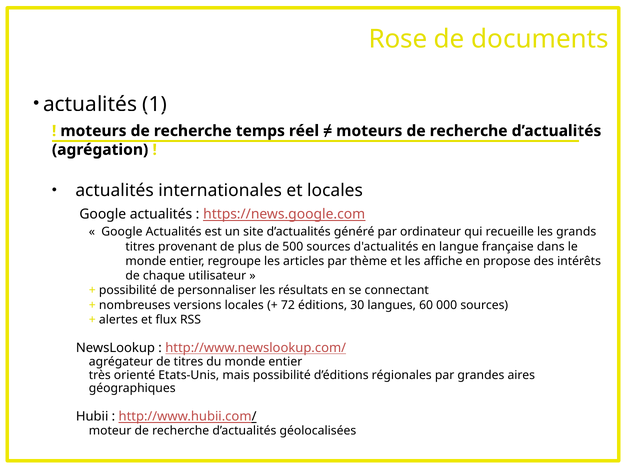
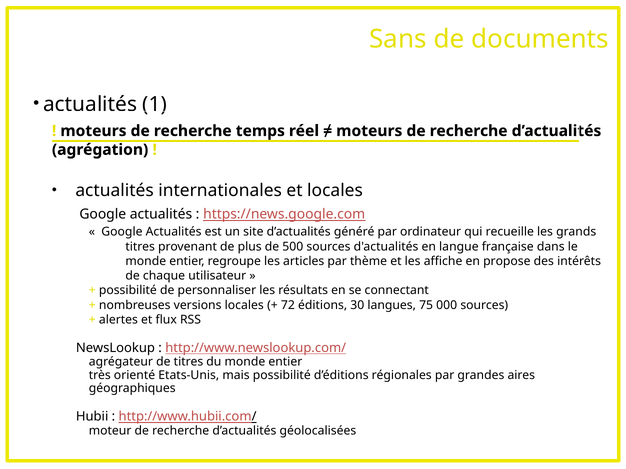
Rose: Rose -> Sans (398, 39)
60: 60 -> 75 (426, 305)
